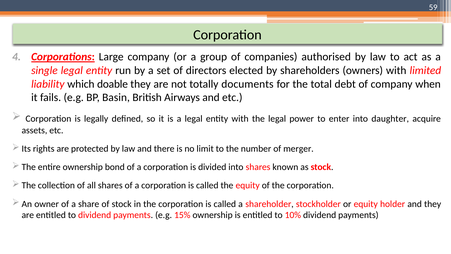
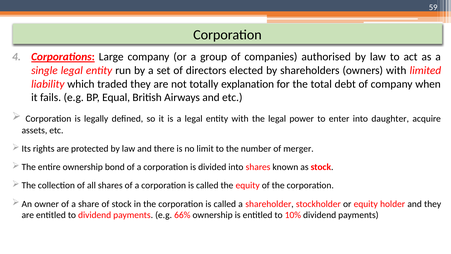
doable: doable -> traded (112, 84)
documents: documents -> explanation (248, 84)
Basin: Basin -> Equal (116, 97)
15%: 15% -> 66% (182, 215)
